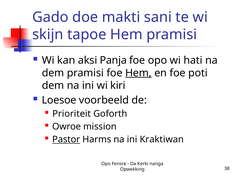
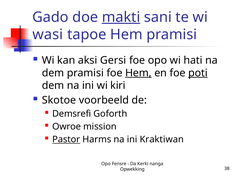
makti underline: none -> present (121, 17)
skijn: skijn -> wasi (48, 35)
Panja: Panja -> Gersi (113, 61)
poti underline: none -> present (198, 73)
Loesoe: Loesoe -> Skotoe (59, 101)
Prioriteit: Prioriteit -> Demsrefi (72, 114)
